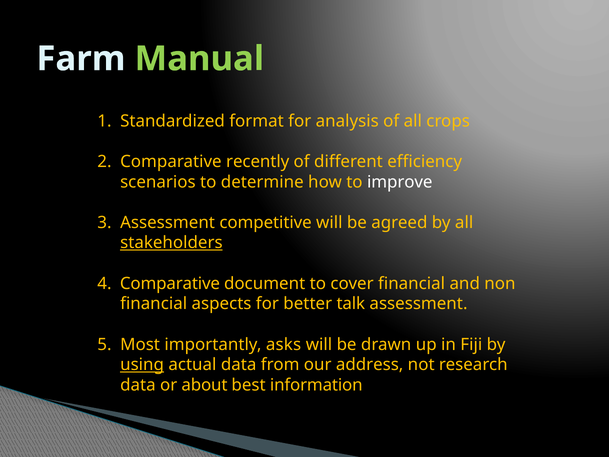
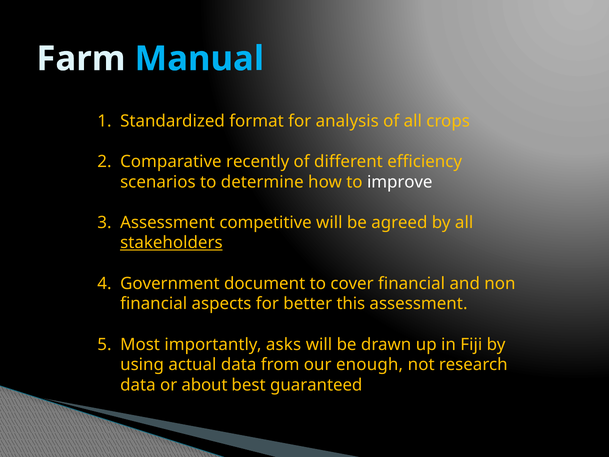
Manual colour: light green -> light blue (199, 59)
Comparative: Comparative -> Government (170, 283)
talk: talk -> this (351, 304)
using underline: present -> none (142, 365)
address: address -> enough (370, 365)
information: information -> guaranteed (316, 385)
